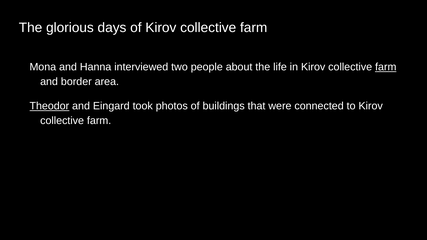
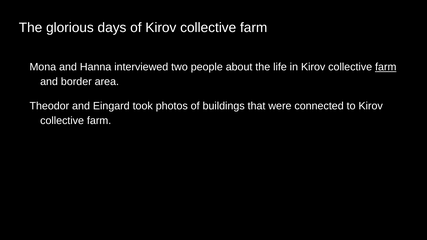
Theodor underline: present -> none (49, 106)
